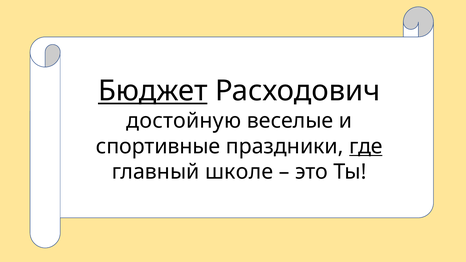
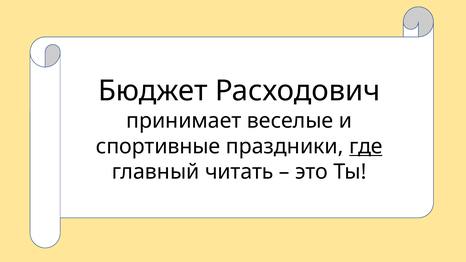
Бюджет underline: present -> none (153, 91)
достойную: достойную -> принимает (184, 121)
школе: школе -> читать (239, 172)
